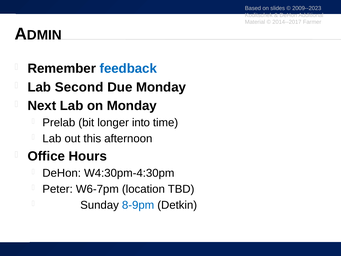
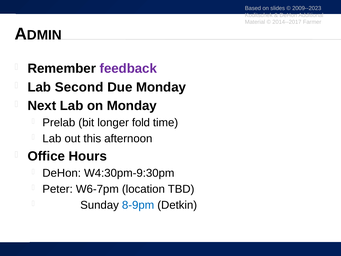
feedback colour: blue -> purple (128, 69)
into: into -> fold (141, 123)
W4:30pm-4:30pm: W4:30pm-4:30pm -> W4:30pm-9:30pm (129, 173)
